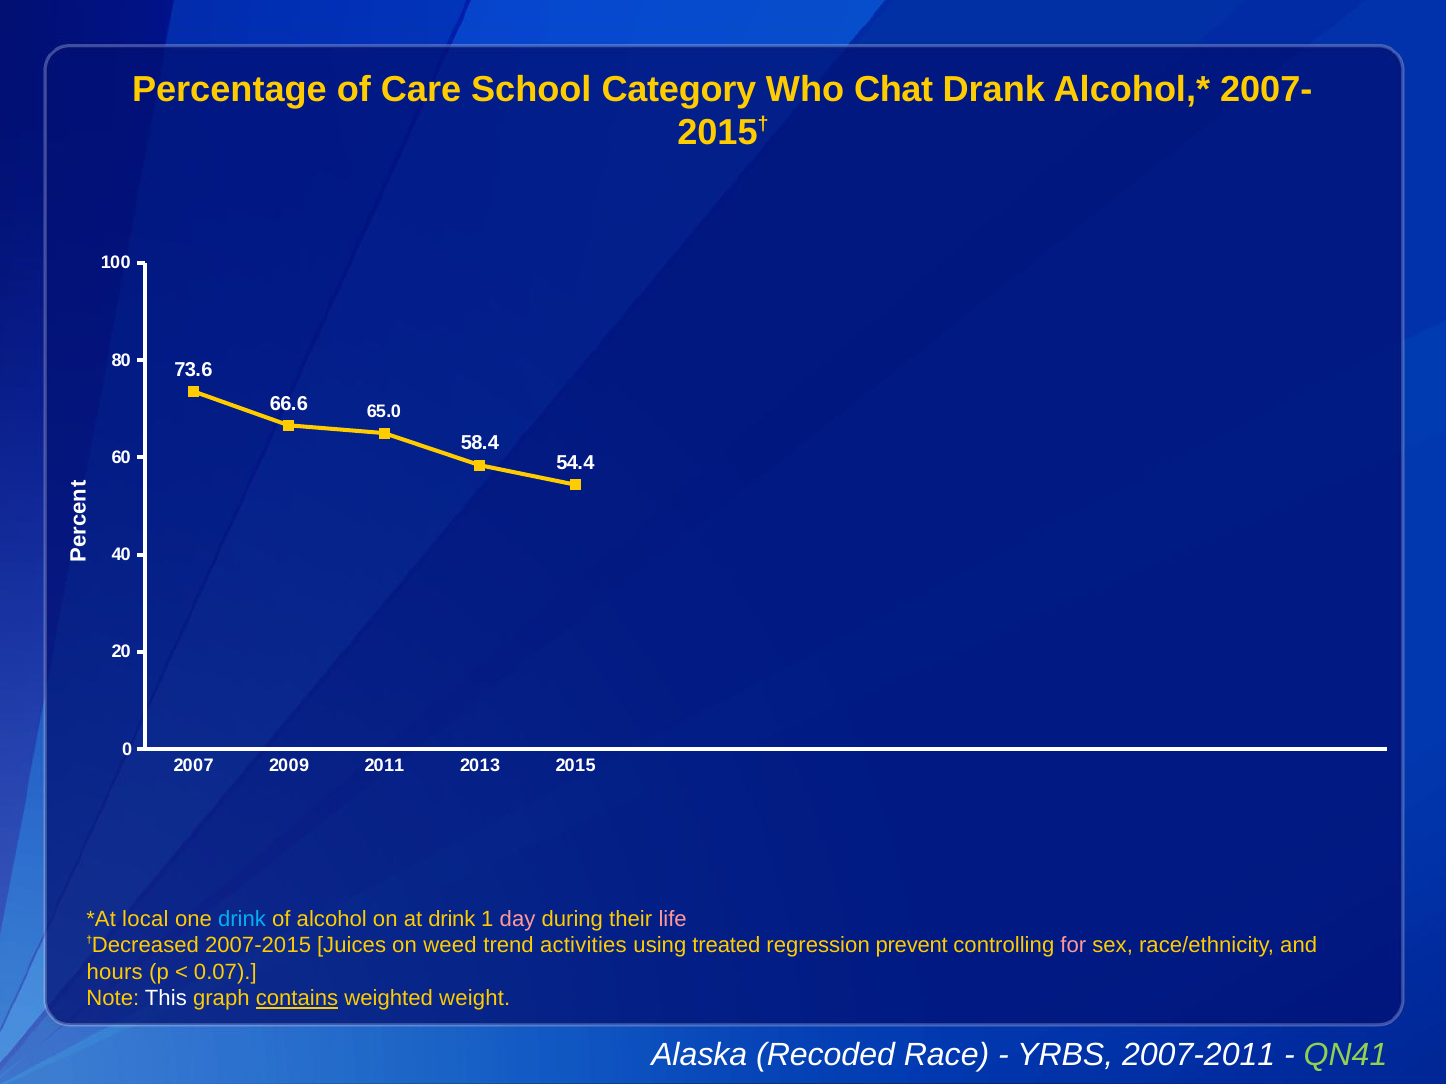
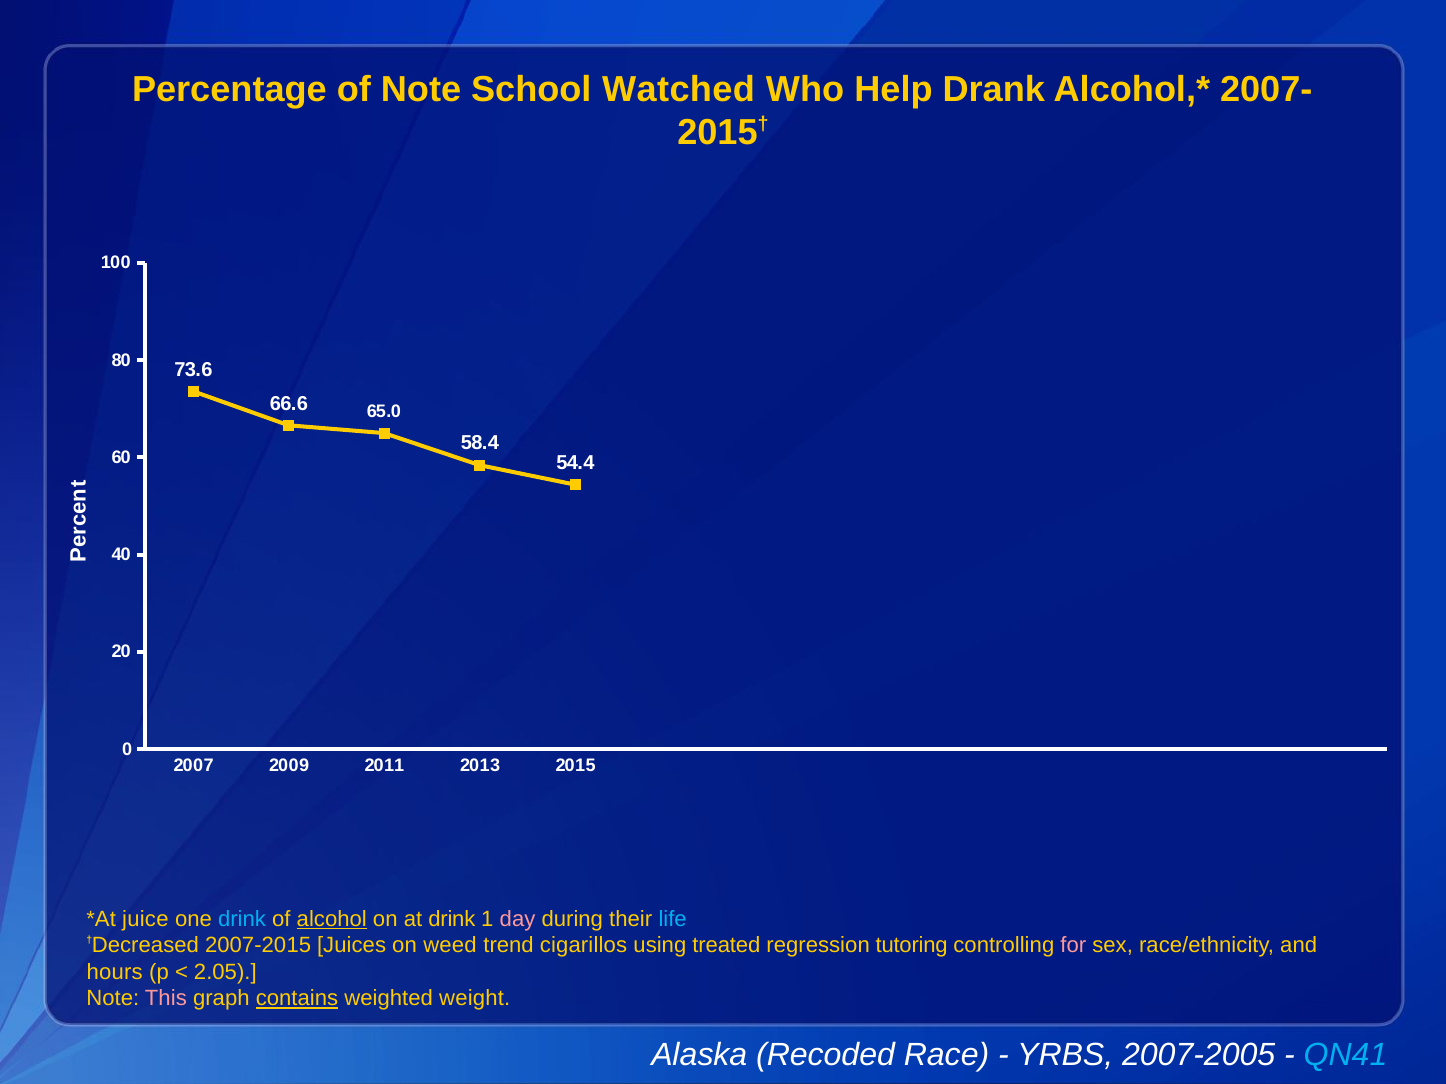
of Care: Care -> Note (421, 89)
Category: Category -> Watched (679, 89)
Chat: Chat -> Help (893, 89)
local: local -> juice (145, 920)
alcohol underline: none -> present (332, 920)
life colour: pink -> light blue (673, 920)
activities: activities -> cigarillos (583, 946)
prevent: prevent -> tutoring (912, 946)
0.07: 0.07 -> 2.05 (225, 973)
This colour: white -> pink (166, 999)
2007-2011: 2007-2011 -> 2007-2005 (1199, 1056)
QN41 colour: light green -> light blue (1346, 1056)
